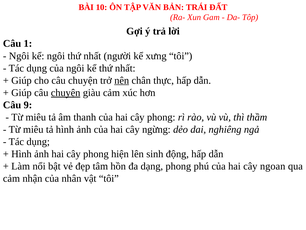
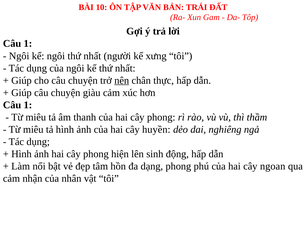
chuyện underline: present -> none (66, 92)
9: 9 -> 1 (28, 105)
ngừng: ngừng -> huyền (156, 129)
